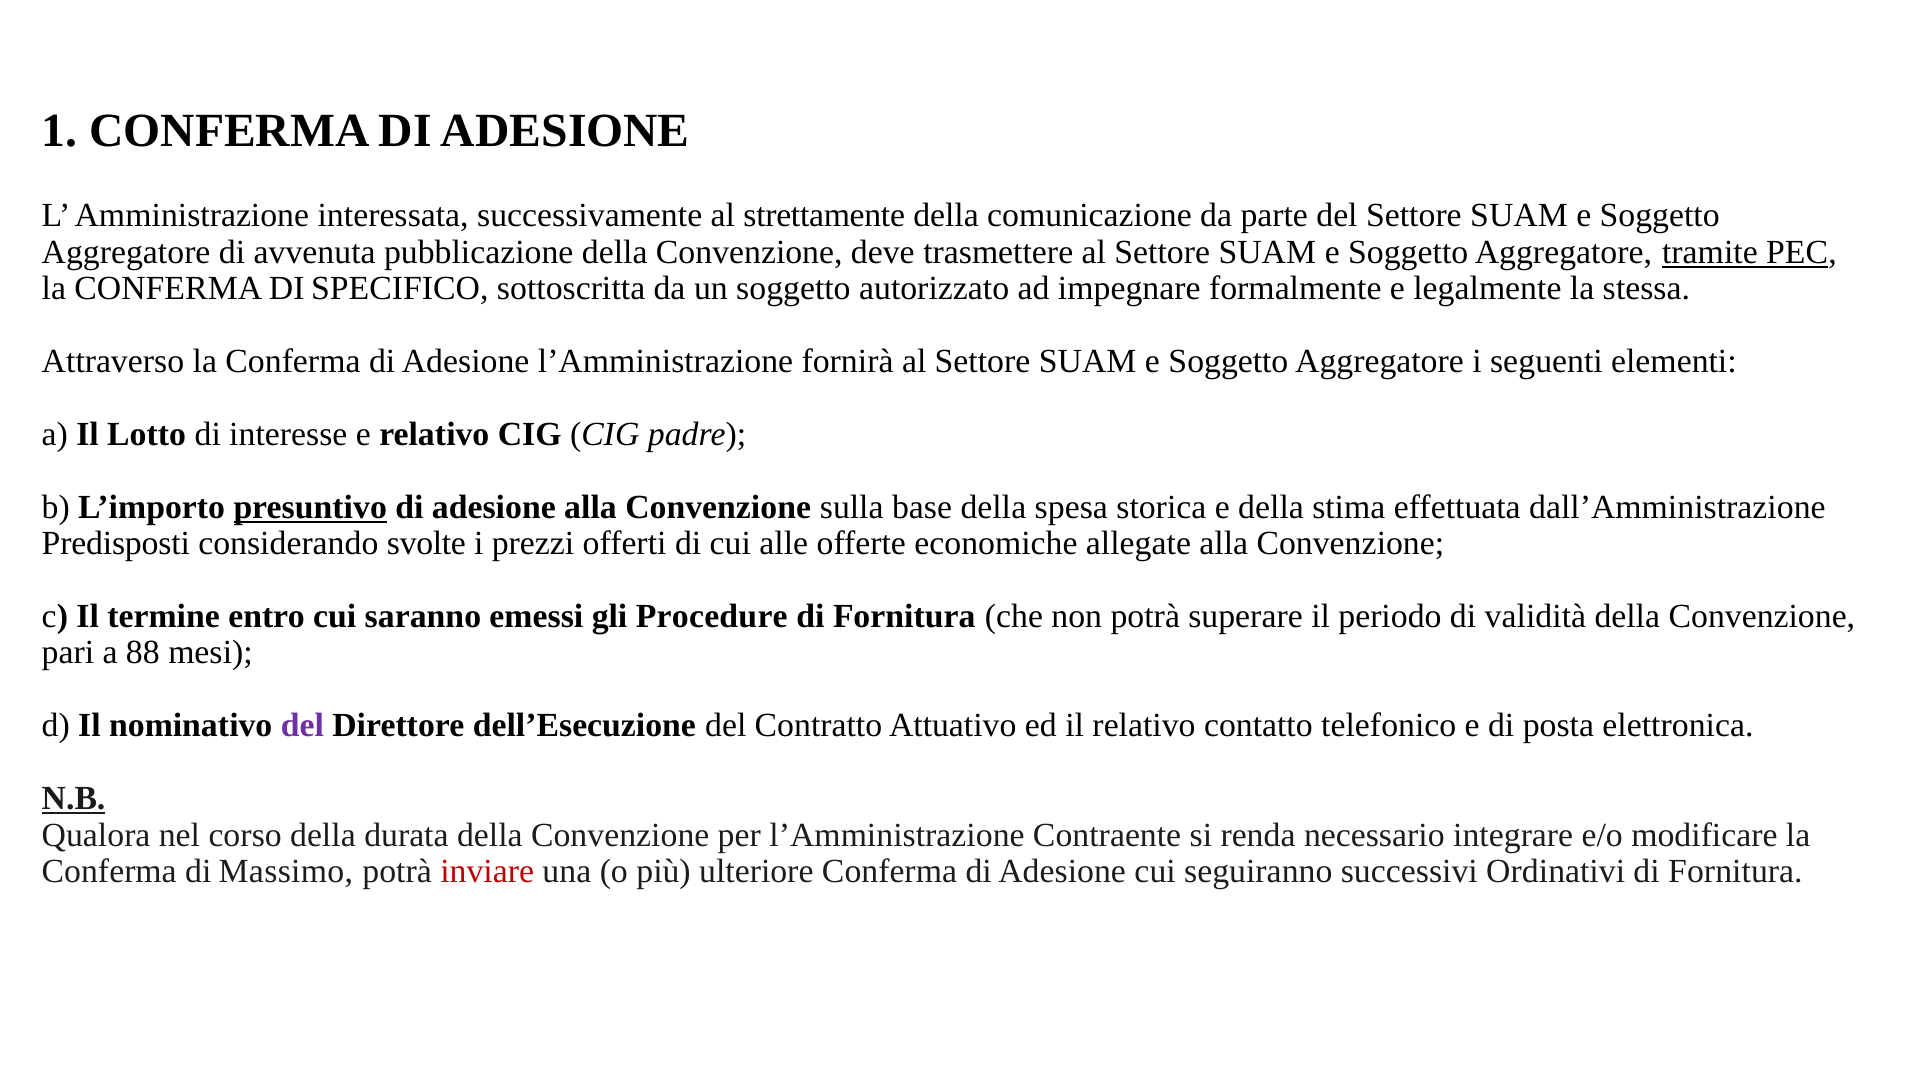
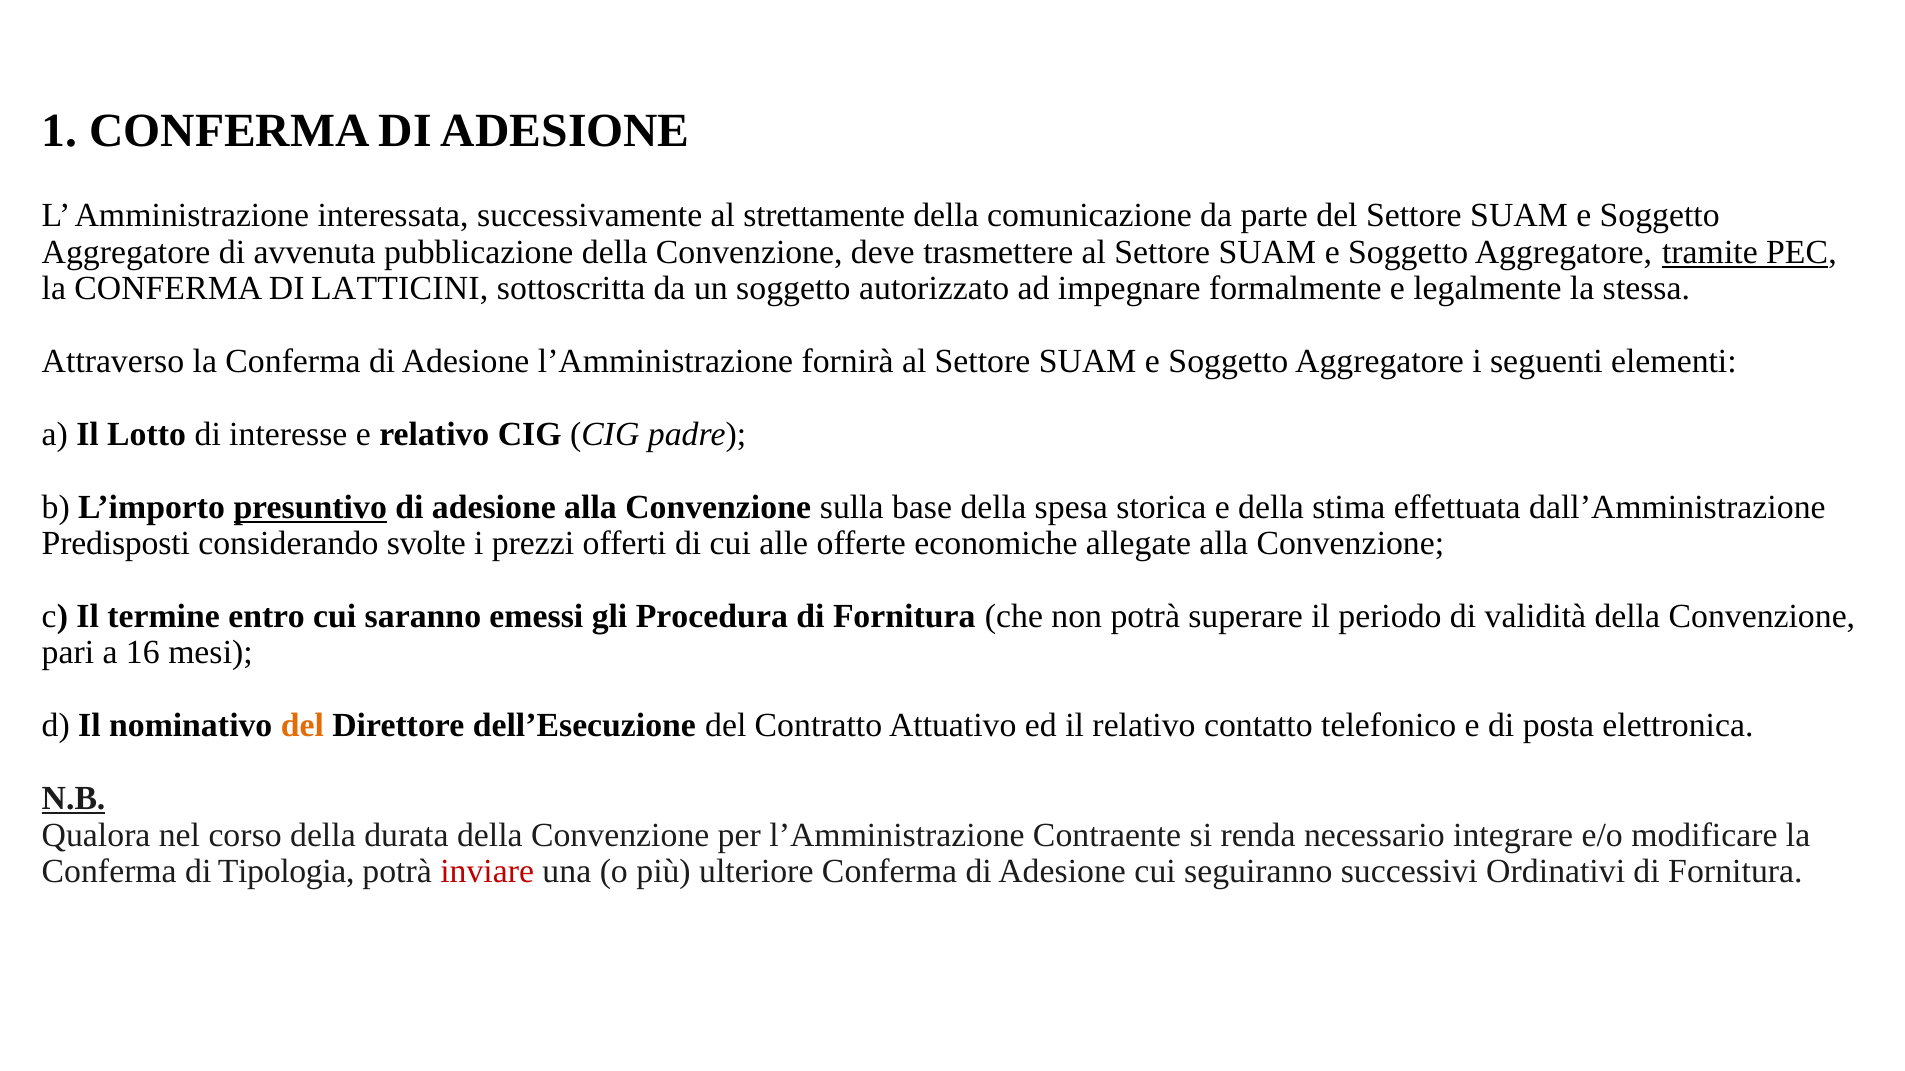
SPECIFICO: SPECIFICO -> LATTICINI (400, 289)
Procedure: Procedure -> Procedura (712, 617)
88: 88 -> 16 (143, 653)
del colour: purple -> orange (302, 726)
Massimo: Massimo -> Tipologia (286, 872)
